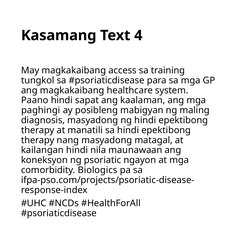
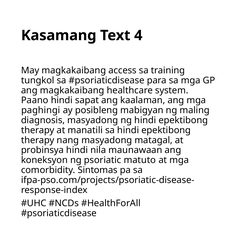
kailangan: kailangan -> probinsya (42, 150)
ngayon: ngayon -> matuto (140, 160)
Biologics: Biologics -> Sintomas (98, 170)
